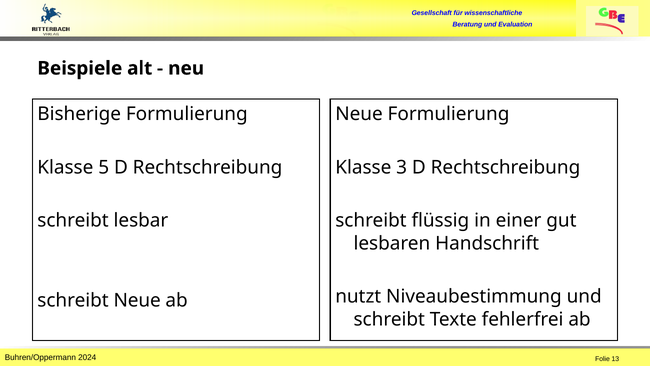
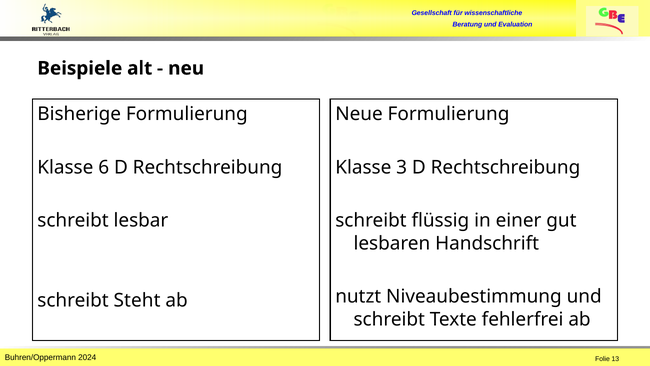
5: 5 -> 6 (104, 167)
schreibt Neue: Neue -> Steht (137, 300)
